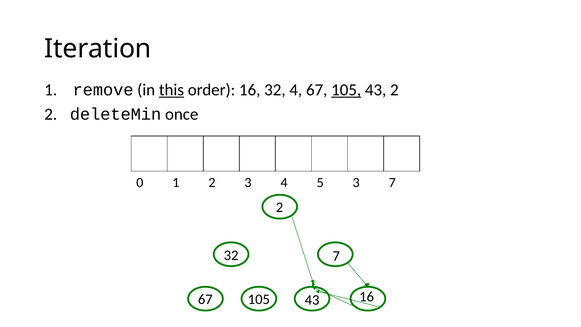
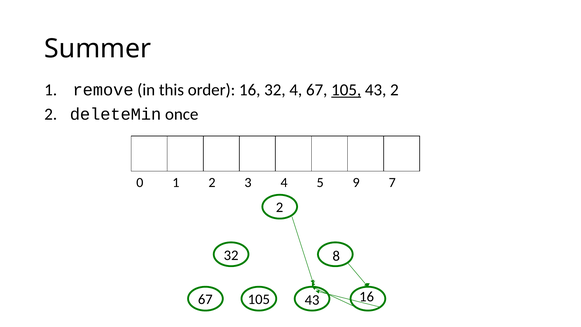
Iteration: Iteration -> Summer (98, 49)
this underline: present -> none (171, 90)
5 3: 3 -> 9 (356, 182)
32 7: 7 -> 8 (336, 256)
